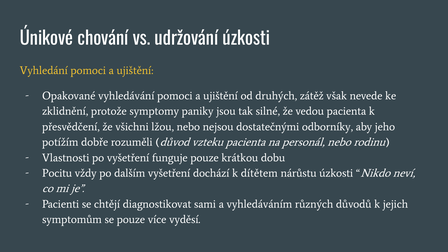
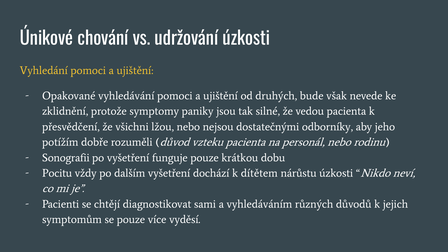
zátěž: zátěž -> bude (312, 96)
Vlastnosti: Vlastnosti -> Sonografii (66, 158)
